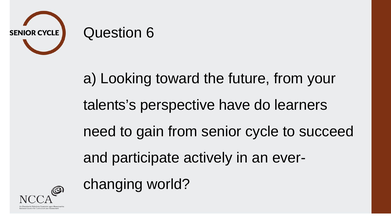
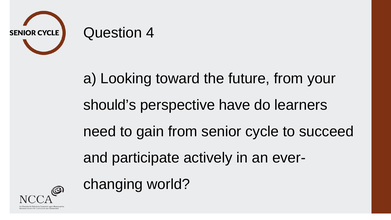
6: 6 -> 4 (150, 33)
talents’s: talents’s -> should’s (110, 105)
